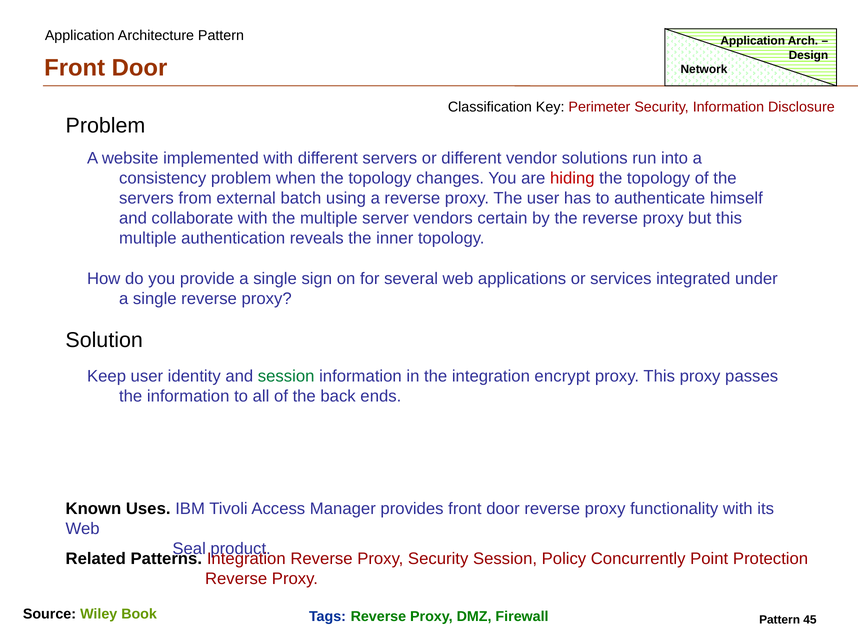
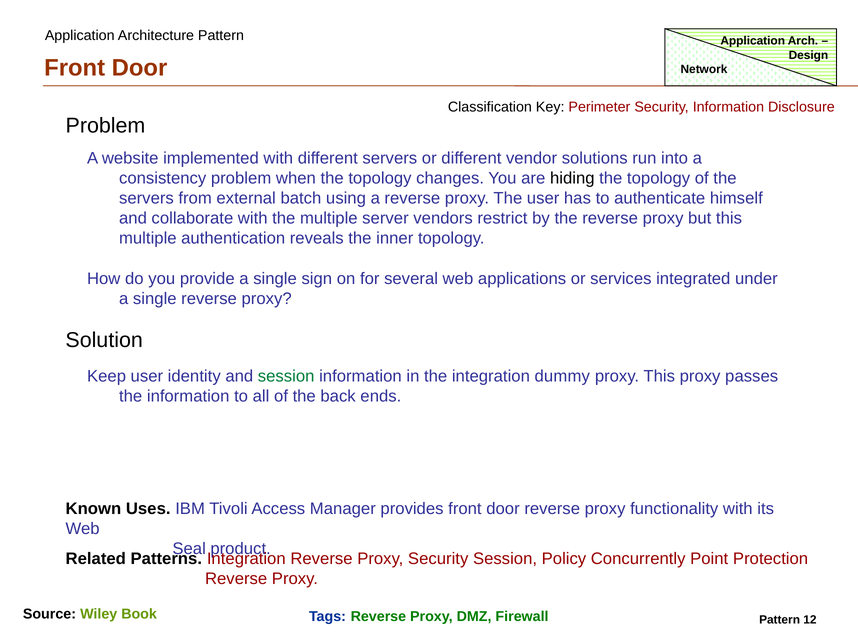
hiding colour: red -> black (572, 179)
certain: certain -> restrict (502, 219)
encrypt: encrypt -> dummy (562, 376)
45: 45 -> 12 (810, 620)
